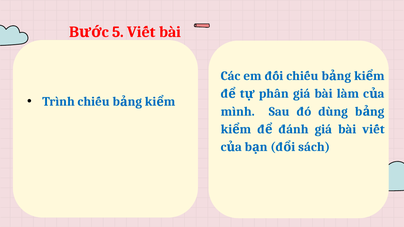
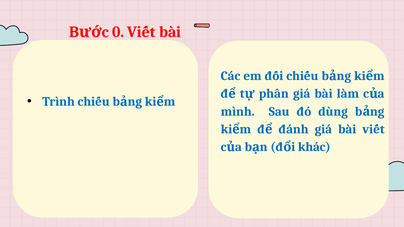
5: 5 -> 0 (118, 32)
sách: sách -> khác (314, 147)
